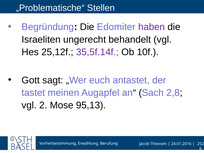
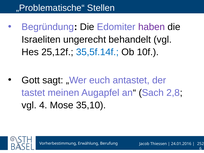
35,5f.14f colour: purple -> blue (97, 52)
2: 2 -> 4 (43, 105)
95,13: 95,13 -> 35,10 (91, 105)
